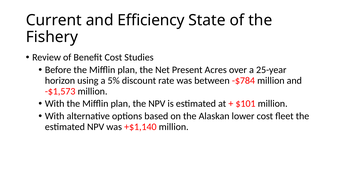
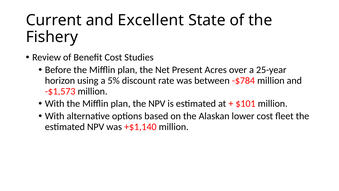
Efficiency: Efficiency -> Excellent (151, 20)
